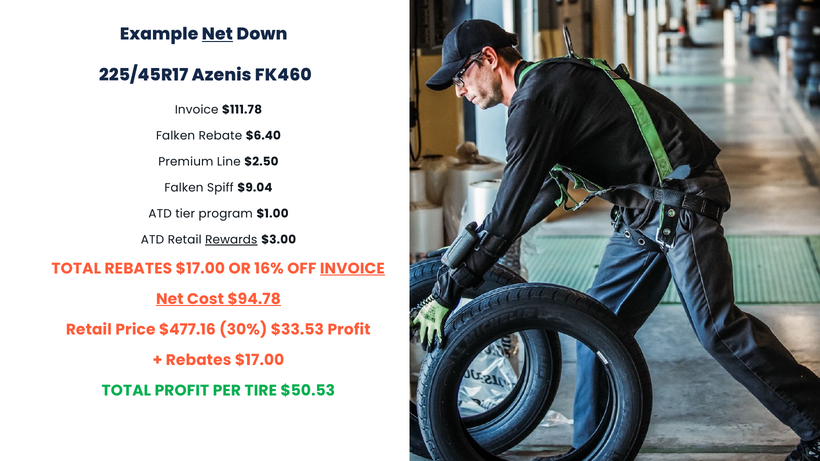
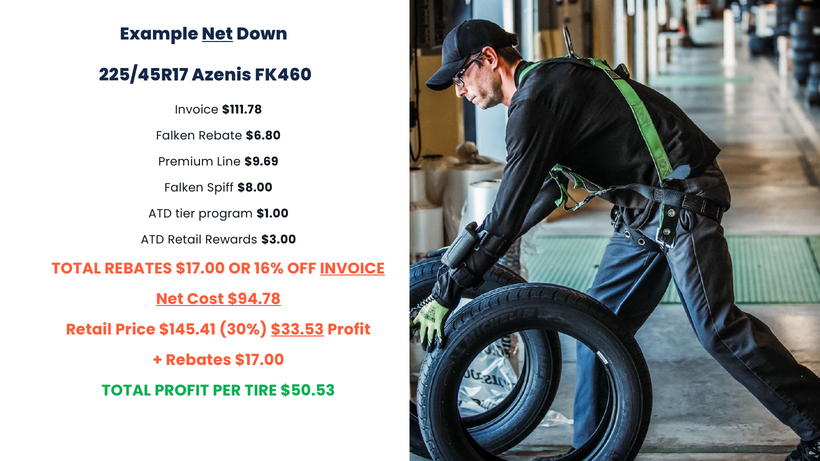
$6.40: $6.40 -> $6.80 (263, 136)
$2.50: $2.50 -> $9.69 (261, 162)
$9.04: $9.04 -> $8.00 (255, 188)
Rewards underline: present -> none (231, 240)
$477.16: $477.16 -> $145.41 (187, 330)
$33.53 underline: none -> present (297, 330)
